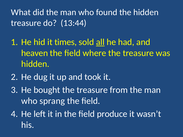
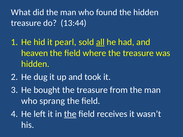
times: times -> pearl (66, 42)
the underline: none -> present (70, 114)
produce: produce -> receives (112, 114)
